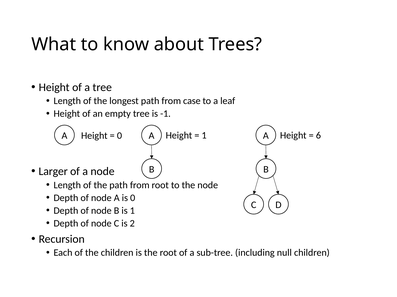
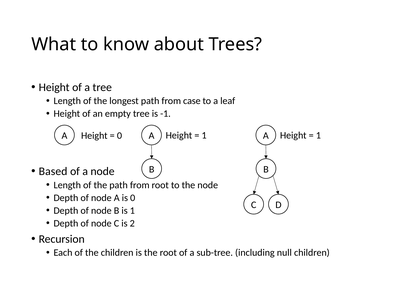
6: 6 -> 1 (318, 136)
Larger: Larger -> Based (53, 172)
